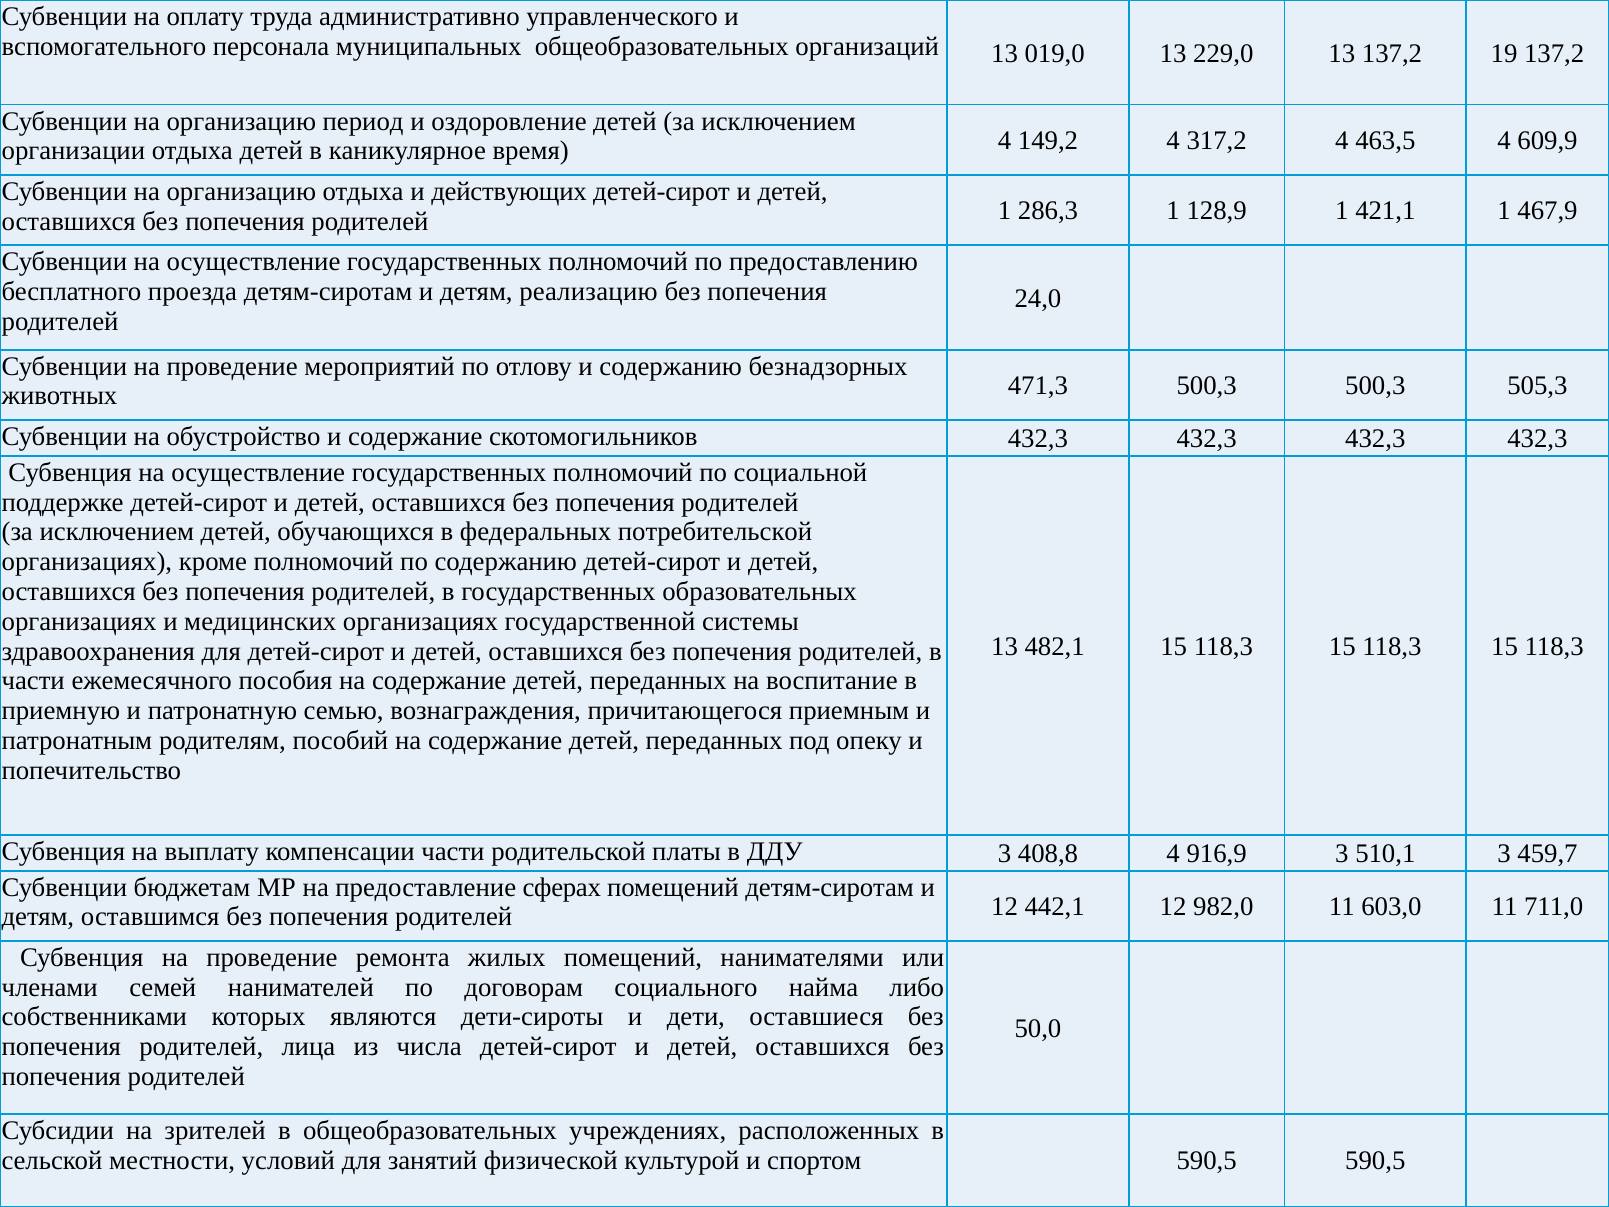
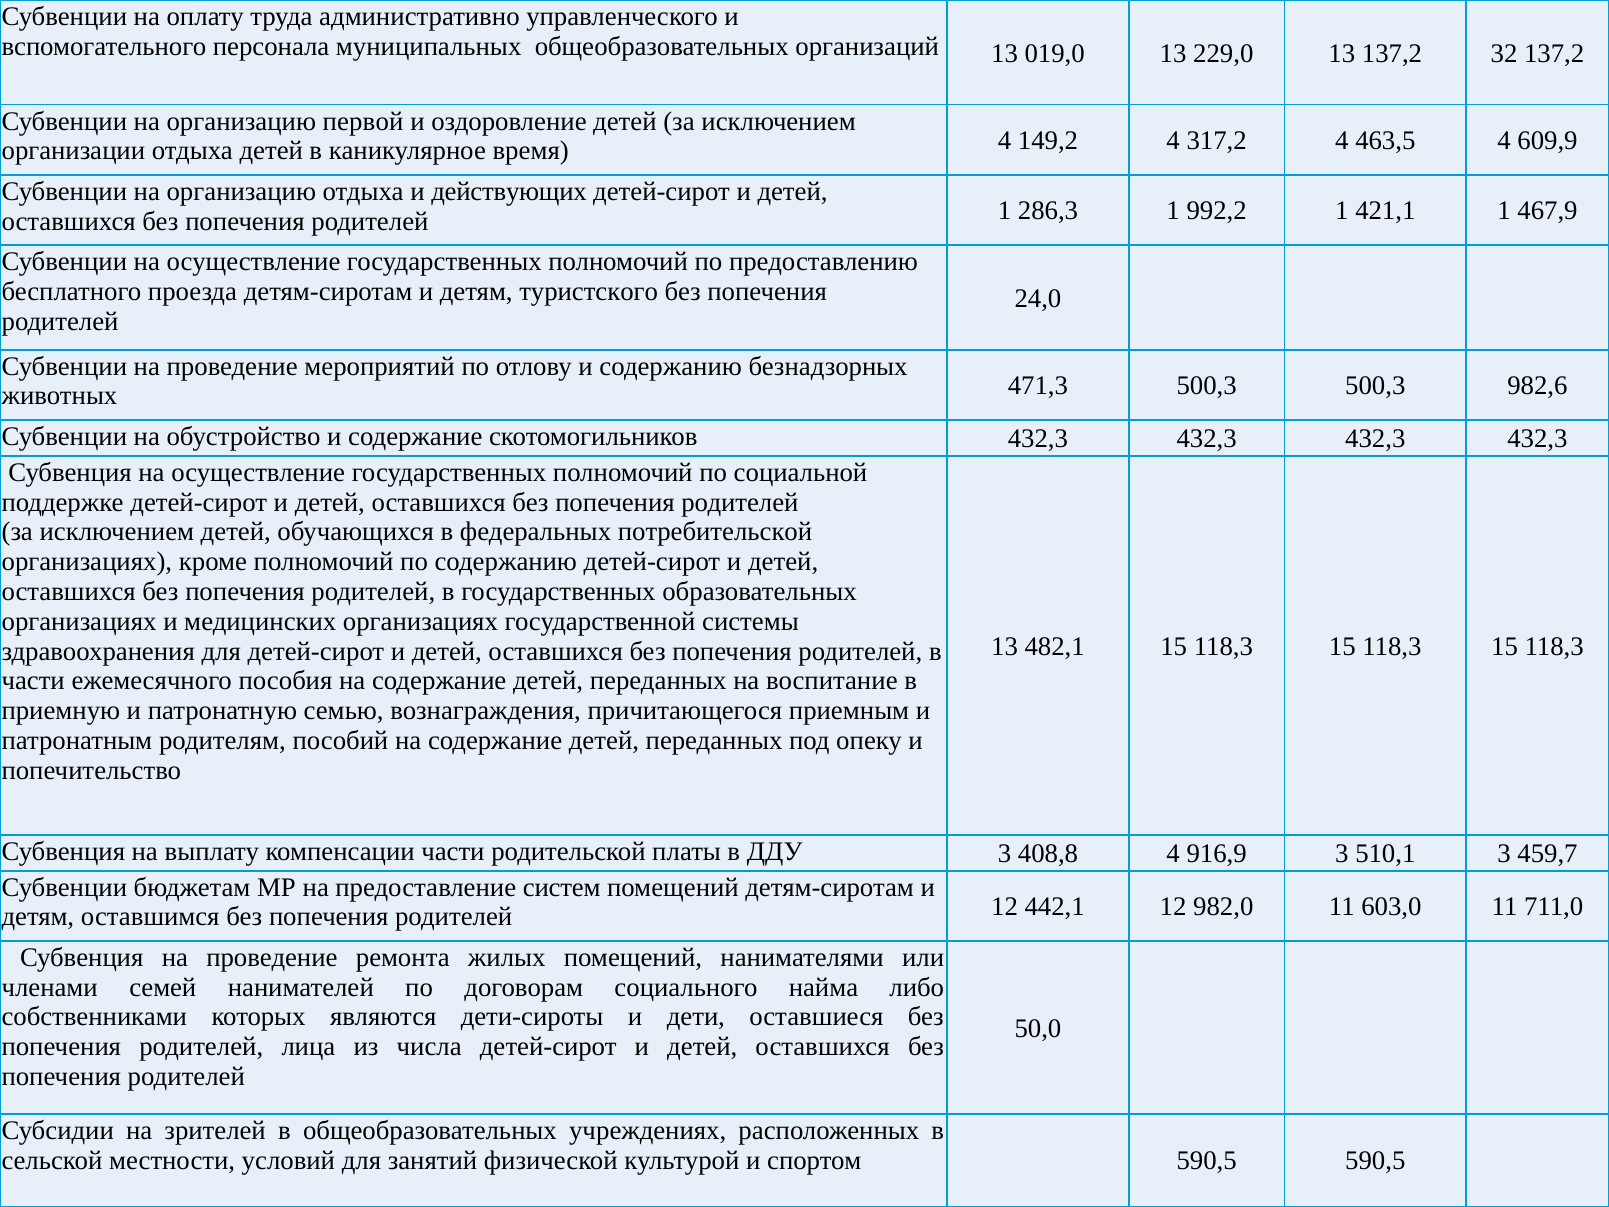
19: 19 -> 32 (1504, 53)
период: период -> первой (363, 121)
128,9: 128,9 -> 992,2 (1217, 211)
реализацию: реализацию -> туристского (589, 291)
505,3: 505,3 -> 982,6 (1537, 386)
сферах: сферах -> систем (562, 887)
